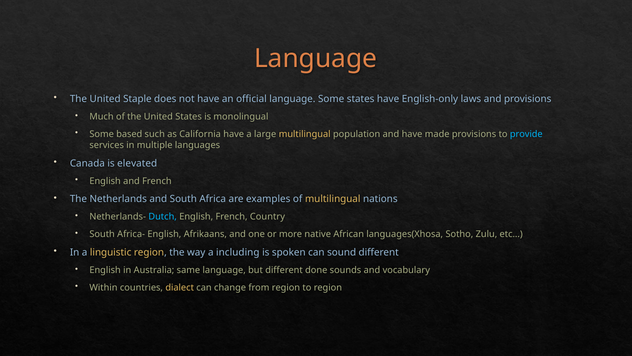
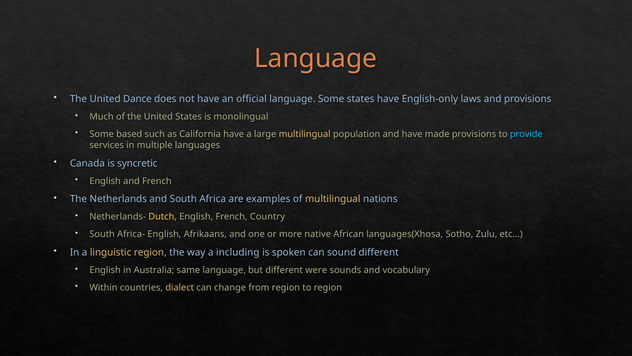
Staple: Staple -> Dance (137, 99)
elevated: elevated -> syncretic (137, 163)
Dutch colour: light blue -> yellow (163, 217)
done: done -> were (316, 270)
